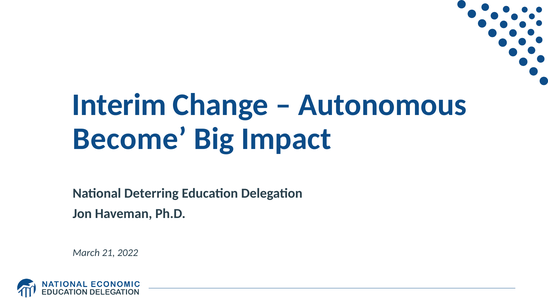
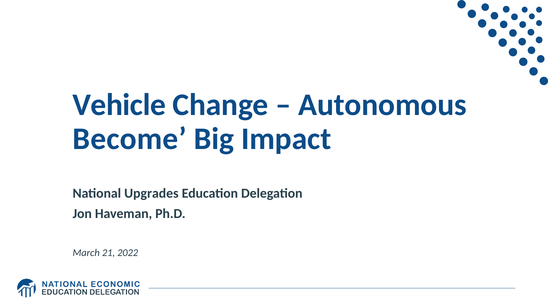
Interim: Interim -> Vehicle (119, 105)
Deterring: Deterring -> Upgrades (151, 193)
